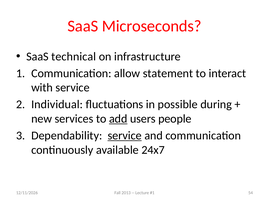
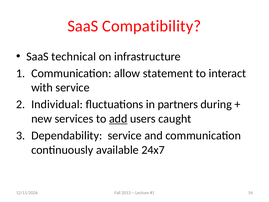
Microseconds: Microseconds -> Compatibility (152, 26)
possible: possible -> partners (178, 104)
people: people -> caught (175, 119)
service underline: present -> none (125, 135)
